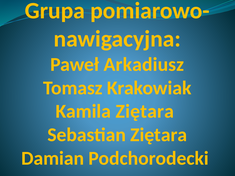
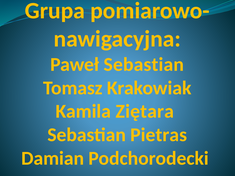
Paweł Arkadiusz: Arkadiusz -> Sebastian (144, 65)
Sebastian Ziętara: Ziętara -> Pietras (159, 135)
